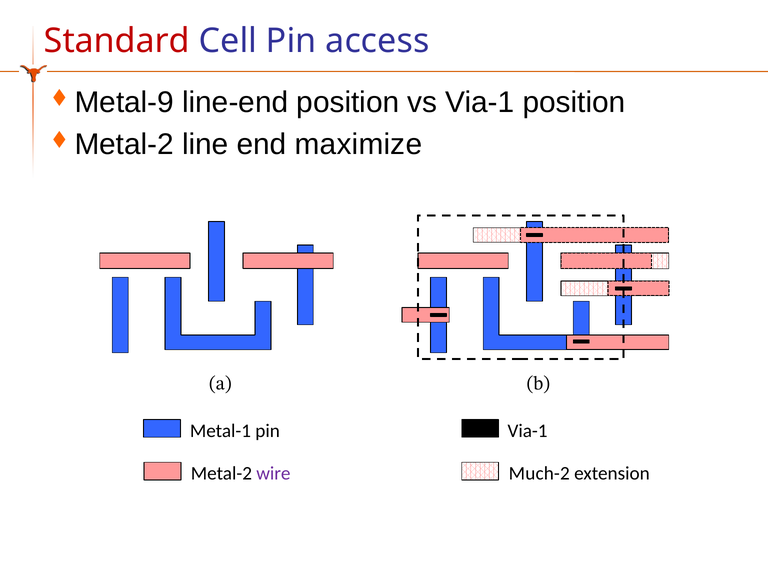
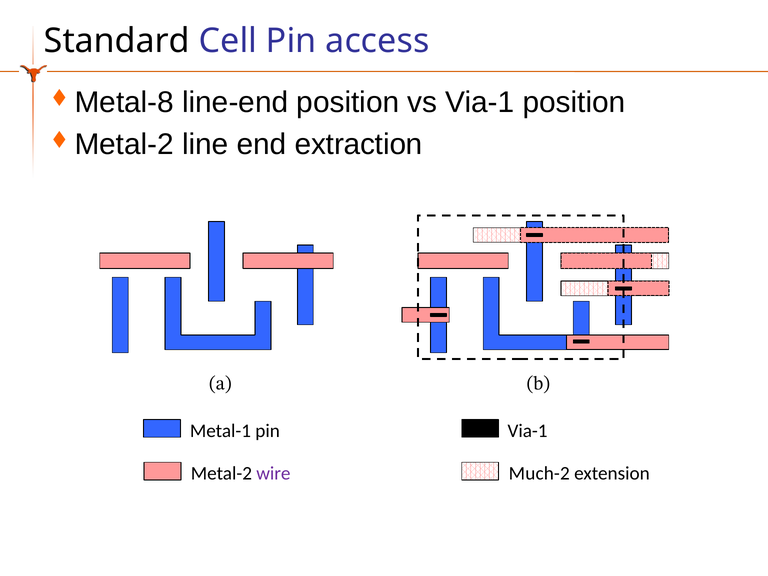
Standard colour: red -> black (117, 41)
Metal-9: Metal-9 -> Metal-8 (124, 103)
maximize: maximize -> extraction (359, 144)
